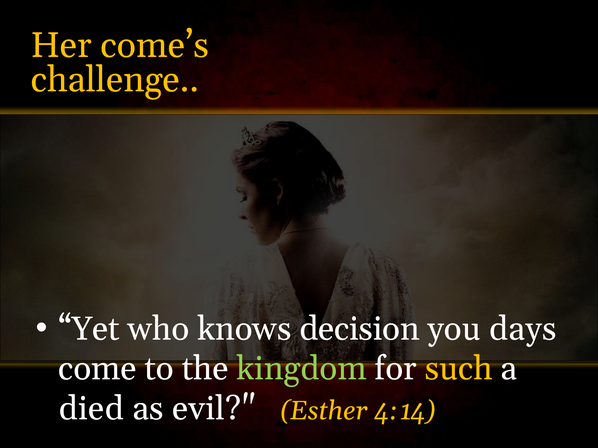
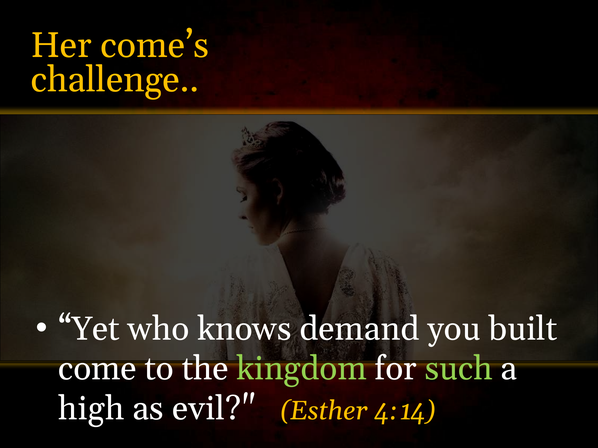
decision: decision -> demand (359, 329)
days: days -> built (523, 329)
such colour: yellow -> light green (459, 369)
died: died -> high (91, 409)
